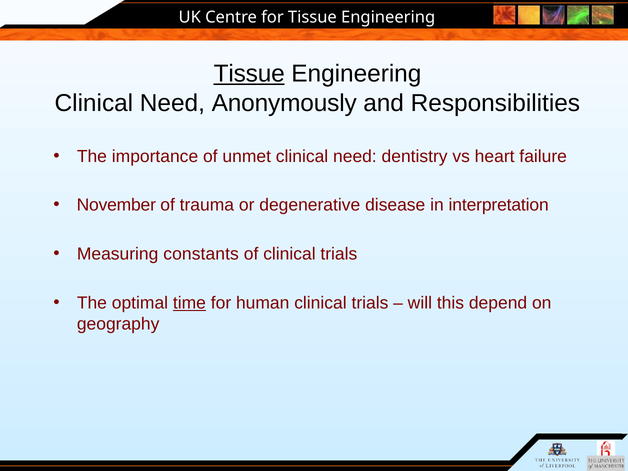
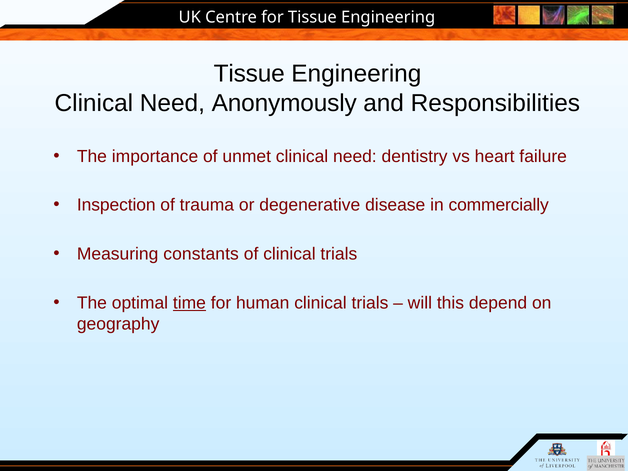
Tissue underline: present -> none (249, 74)
November: November -> Inspection (116, 205)
interpretation: interpretation -> commercially (499, 205)
